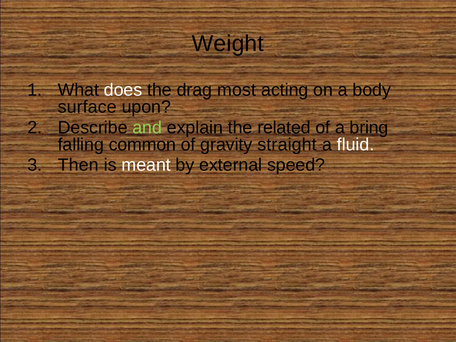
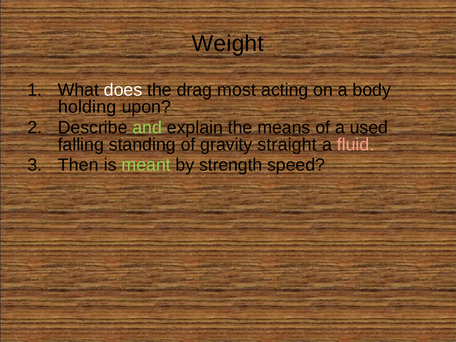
surface: surface -> holding (87, 107)
related: related -> means (284, 127)
bring: bring -> used (369, 127)
common: common -> standing (142, 145)
fluid colour: white -> pink (356, 145)
meant colour: white -> light green (146, 165)
external: external -> strength (231, 165)
